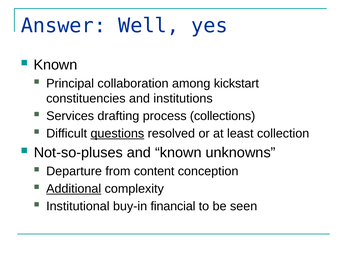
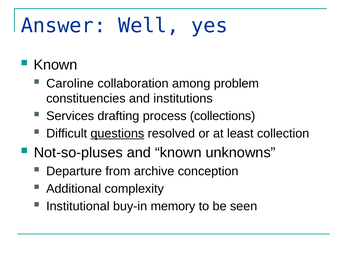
Principal: Principal -> Caroline (70, 84)
kickstart: kickstart -> problem (236, 84)
content: content -> archive (154, 171)
Additional underline: present -> none (74, 189)
financial: financial -> memory (173, 206)
